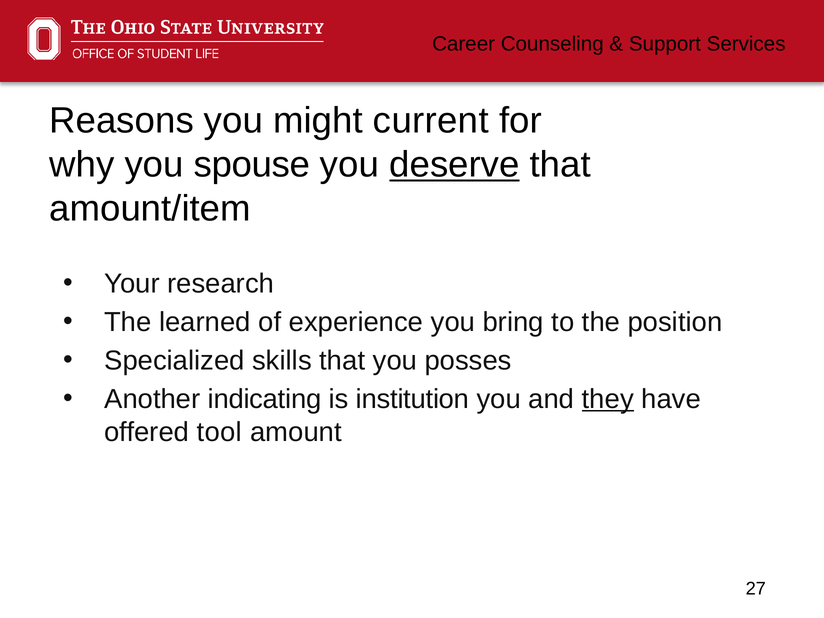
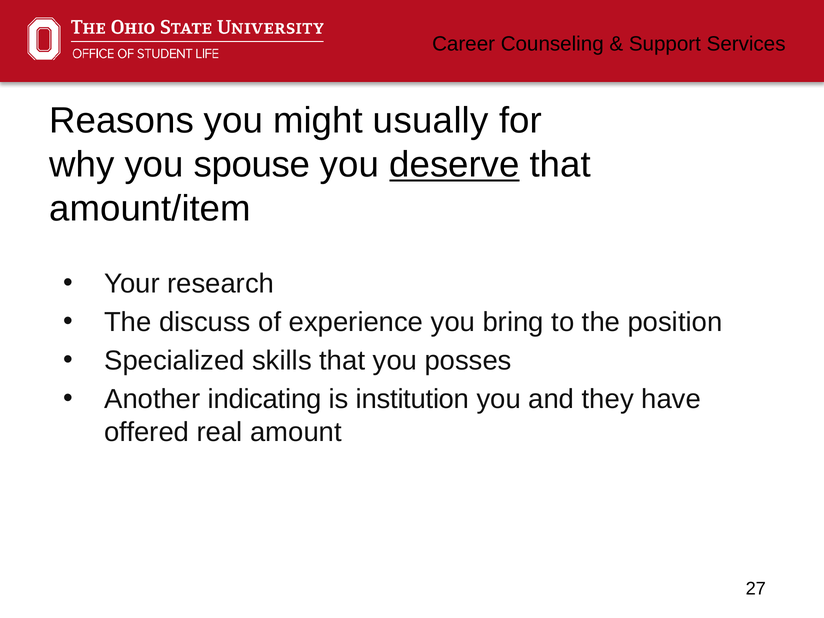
current: current -> usually (431, 121)
learned: learned -> discuss (205, 322)
they underline: present -> none (608, 399)
tool: tool -> real (220, 432)
